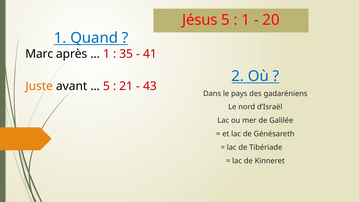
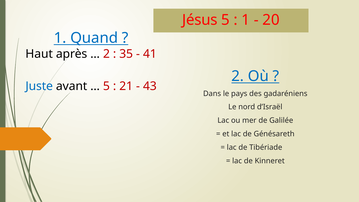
Marc: Marc -> Haut (39, 54)
1: 1 -> 2 (106, 54)
Juste colour: orange -> blue (39, 86)
